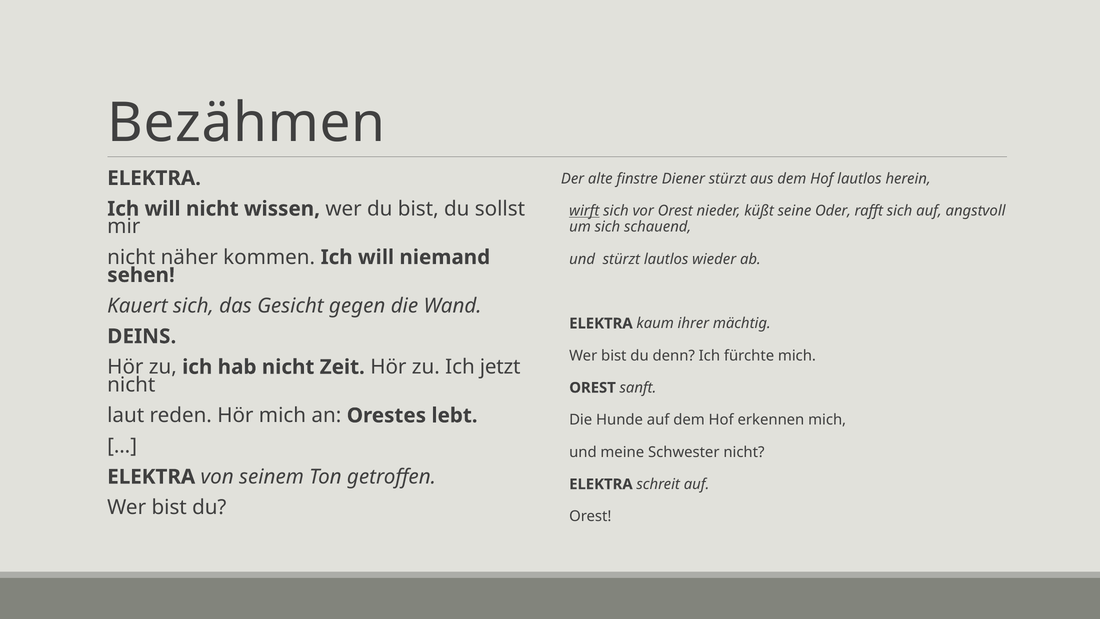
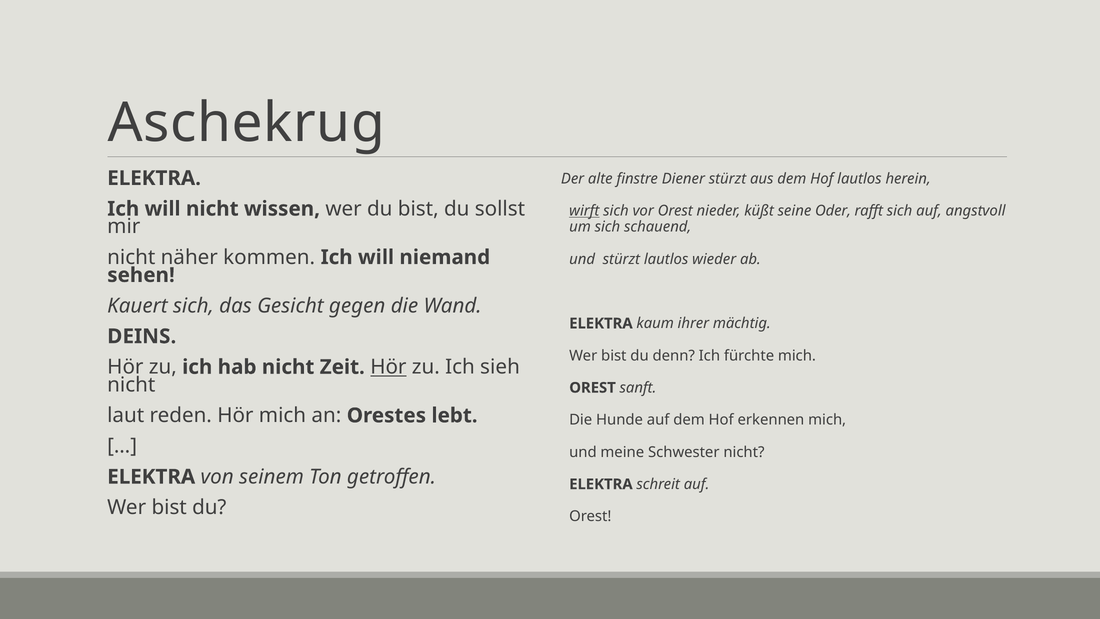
Bezähmen: Bezähmen -> Aschekrug (246, 123)
Hör underline: none -> present (388, 367)
jetzt: jetzt -> sieh (500, 367)
